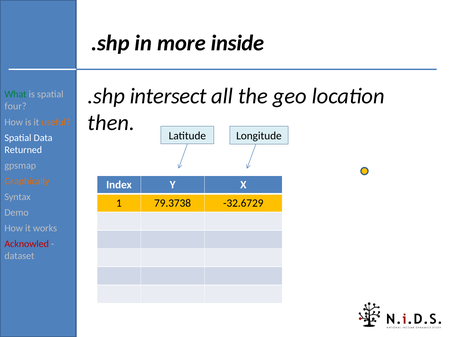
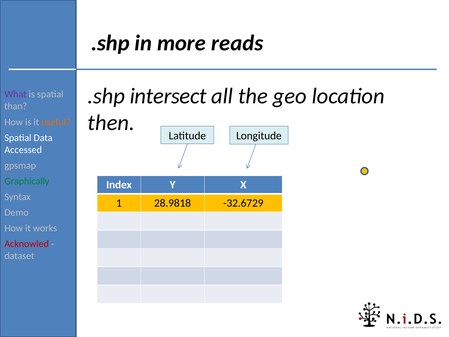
inside: inside -> reads (237, 43)
What colour: green -> purple (15, 94)
four: four -> than (16, 106)
Returned: Returned -> Accessed (23, 150)
Graphically colour: orange -> green (27, 181)
79.3738: 79.3738 -> 28.9818 (173, 203)
